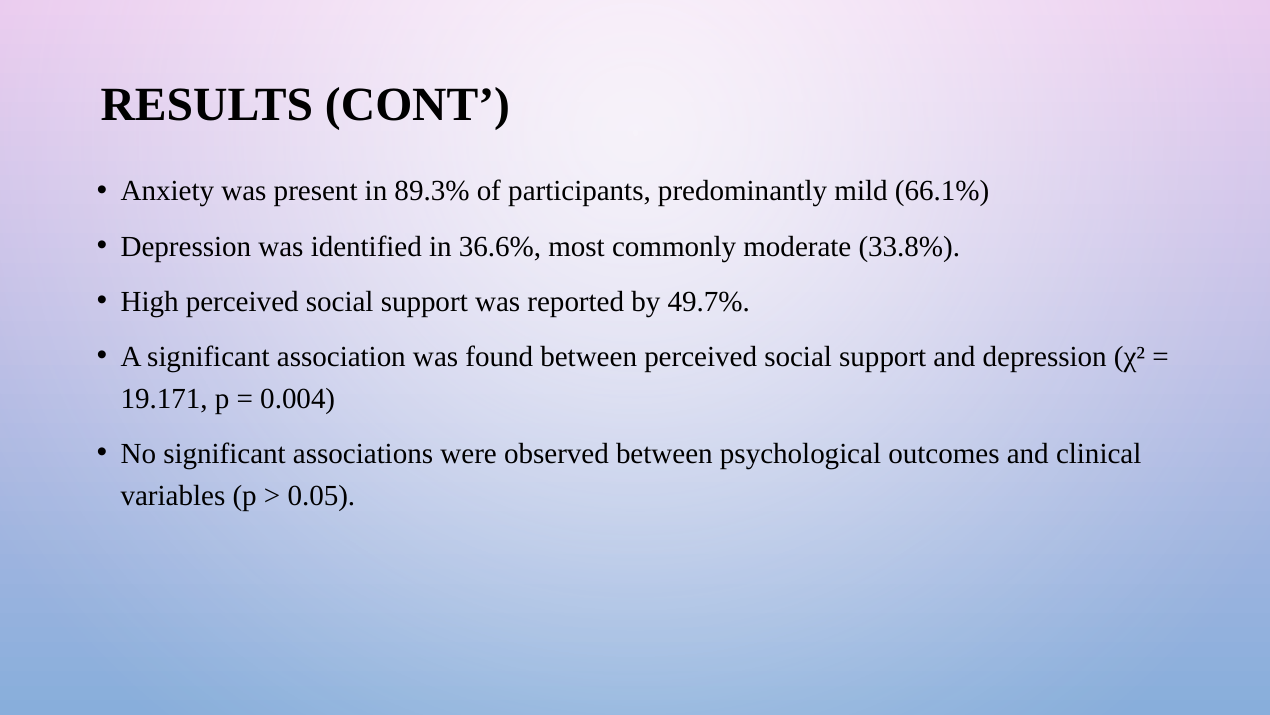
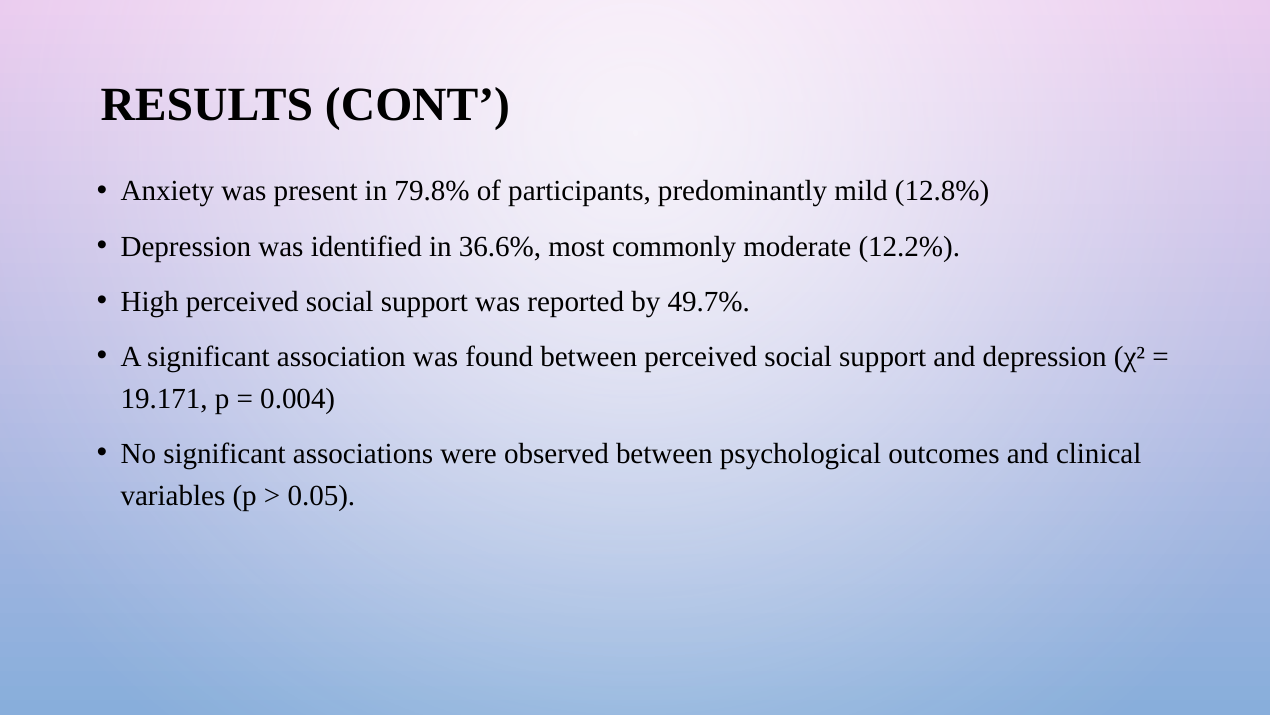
89.3%: 89.3% -> 79.8% (432, 191)
66.1%: 66.1% -> 12.8% (942, 191)
33.8%: 33.8% -> 12.2% (909, 246)
